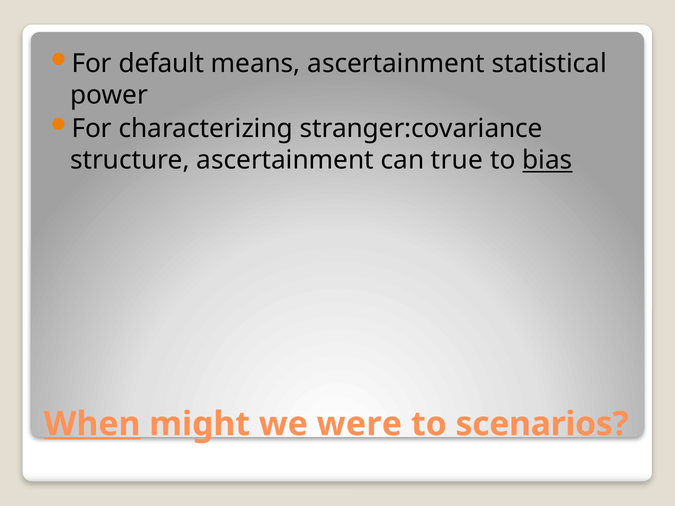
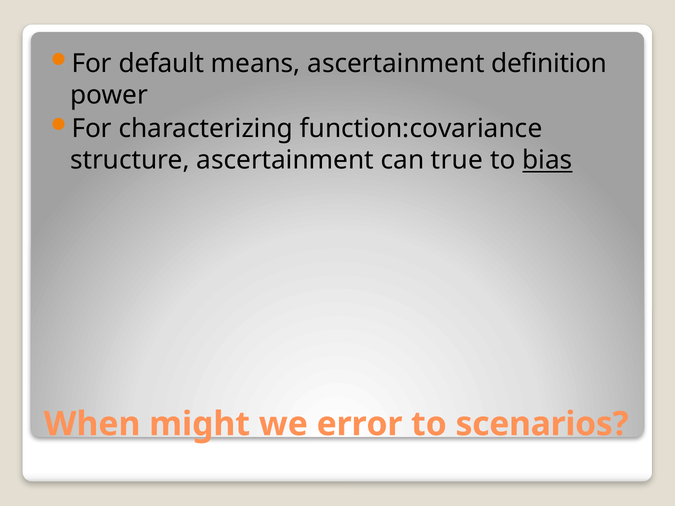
statistical: statistical -> definition (549, 63)
stranger:covariance: stranger:covariance -> function:covariance (421, 129)
When underline: present -> none (92, 424)
were: were -> error (360, 424)
